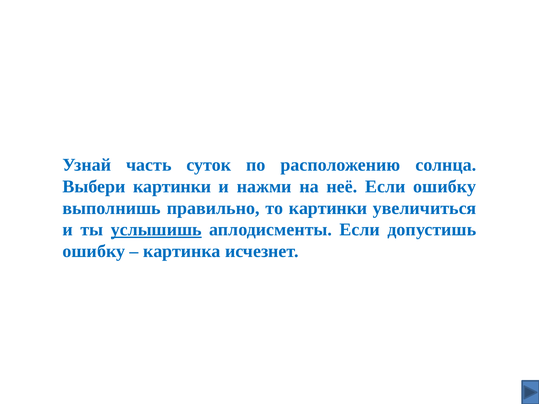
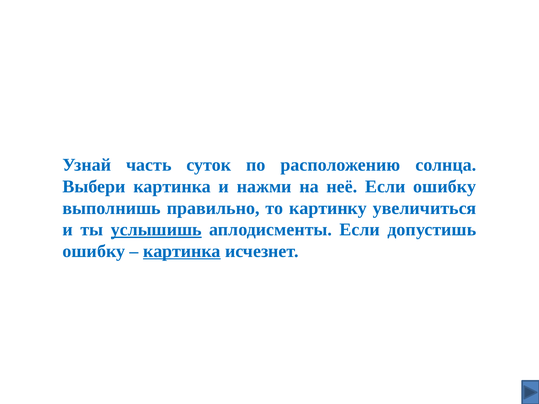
Выбери картинки: картинки -> картинка (172, 187)
то картинки: картинки -> картинку (328, 208)
картинка underline: none -> present (182, 251)
